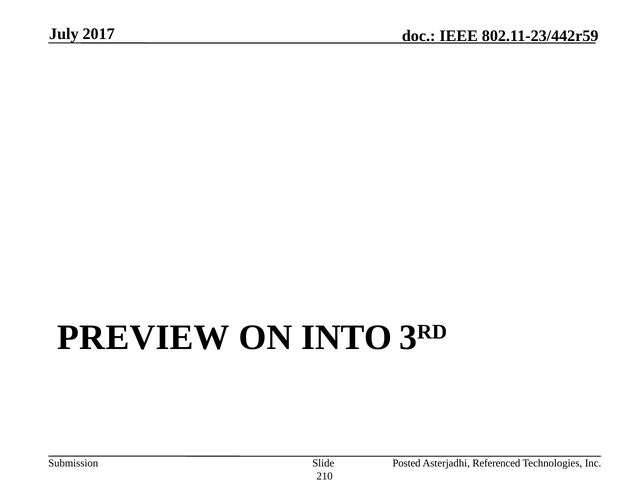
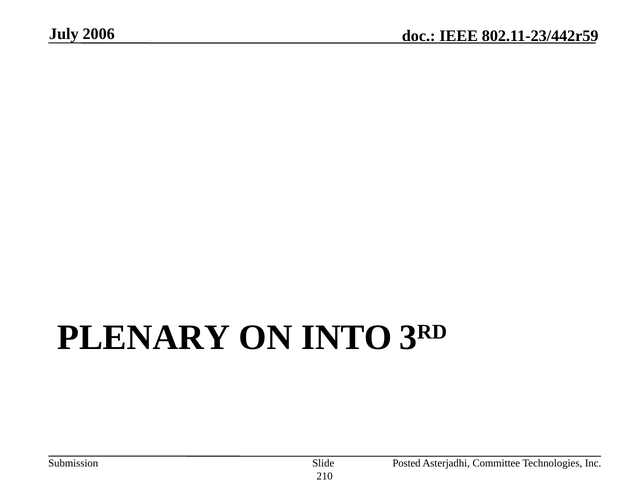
2017: 2017 -> 2006 (99, 34)
PREVIEW: PREVIEW -> PLENARY (144, 338)
Referenced: Referenced -> Committee (496, 463)
